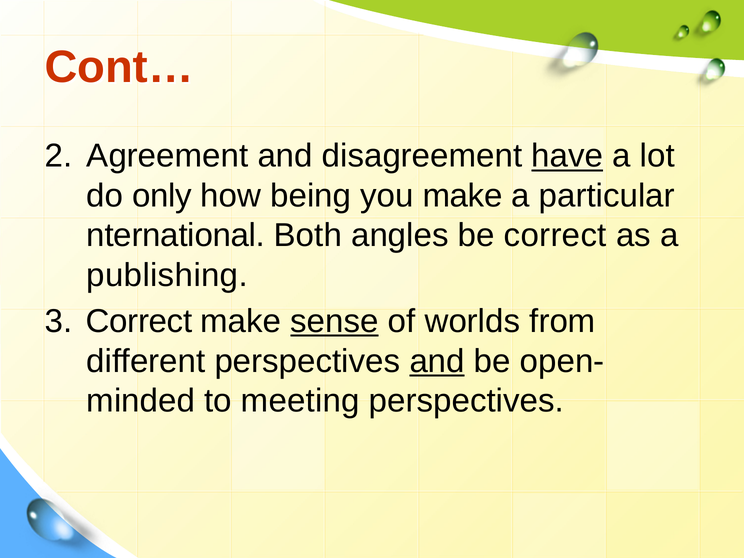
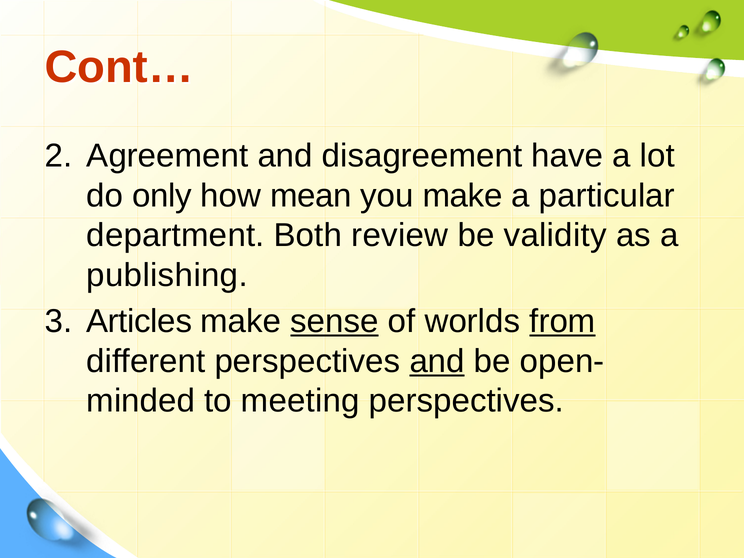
have underline: present -> none (567, 156)
being: being -> mean (311, 196)
nternational: nternational -> department (176, 235)
angles: angles -> review (400, 235)
be correct: correct -> validity (555, 235)
Correct: Correct -> Articles (139, 321)
from underline: none -> present (562, 321)
